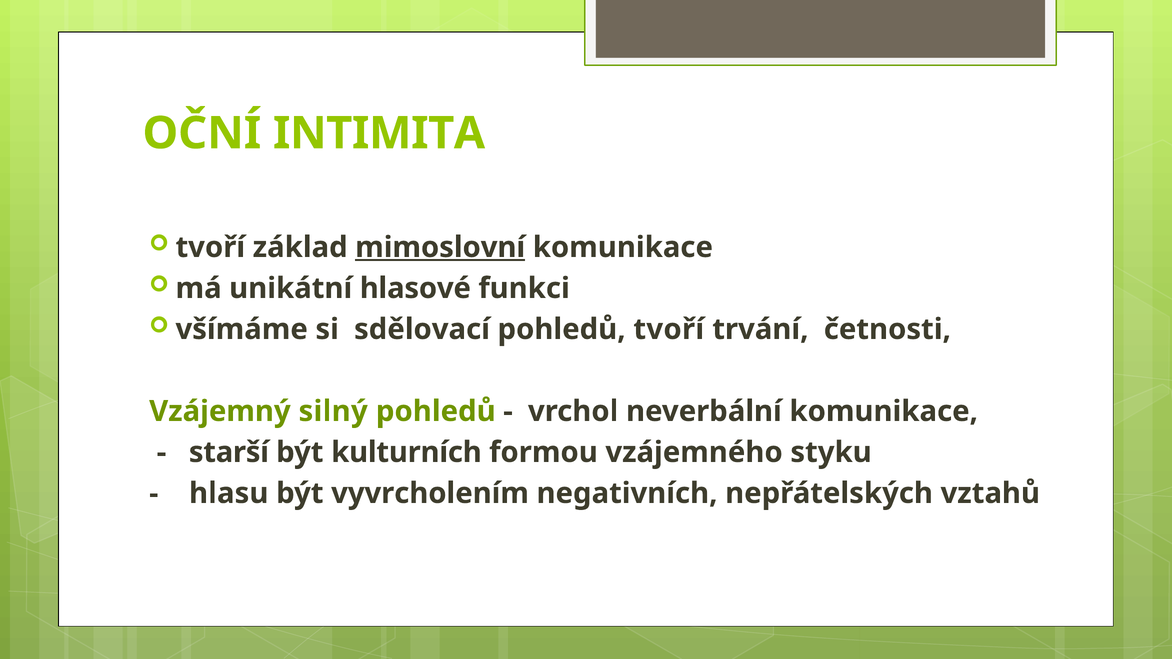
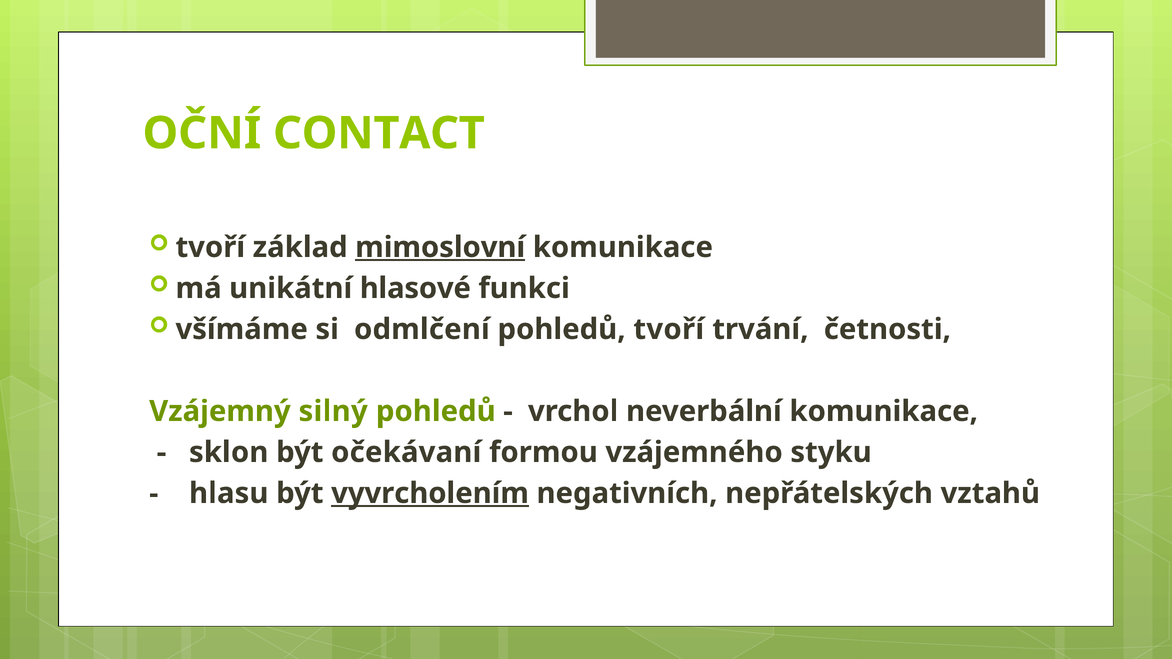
INTIMITA: INTIMITA -> CONTACT (379, 133)
sdělovací: sdělovací -> odmlčení (422, 329)
starší: starší -> sklon (229, 452)
kulturních: kulturních -> očekávaní (406, 452)
vyvrcholením underline: none -> present (430, 493)
